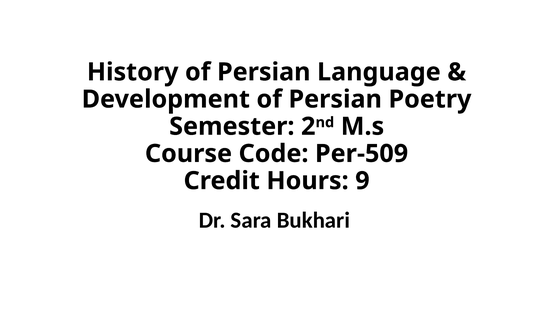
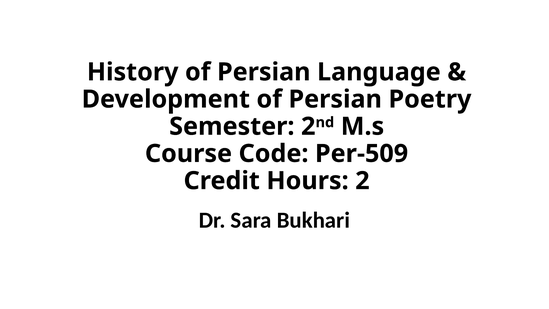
Hours 9: 9 -> 2 (362, 181)
